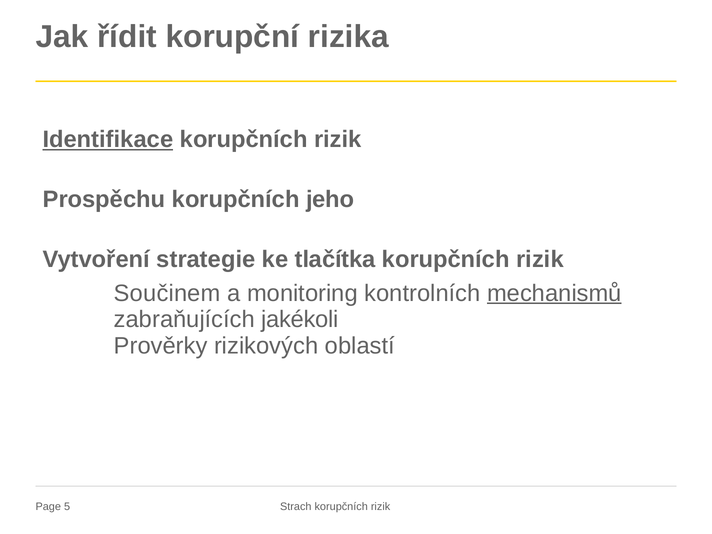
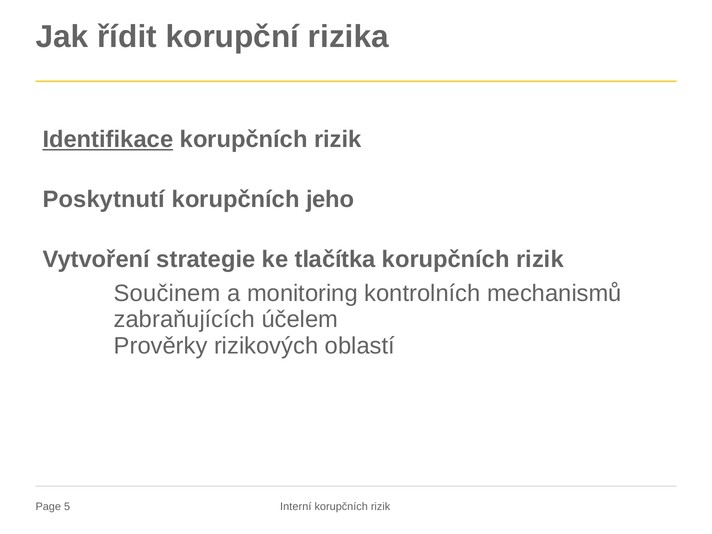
Prospěchu: Prospěchu -> Poskytnutí (104, 200)
mechanismů underline: present -> none (554, 293)
jakékoli: jakékoli -> účelem (300, 320)
Strach: Strach -> Interní (296, 507)
